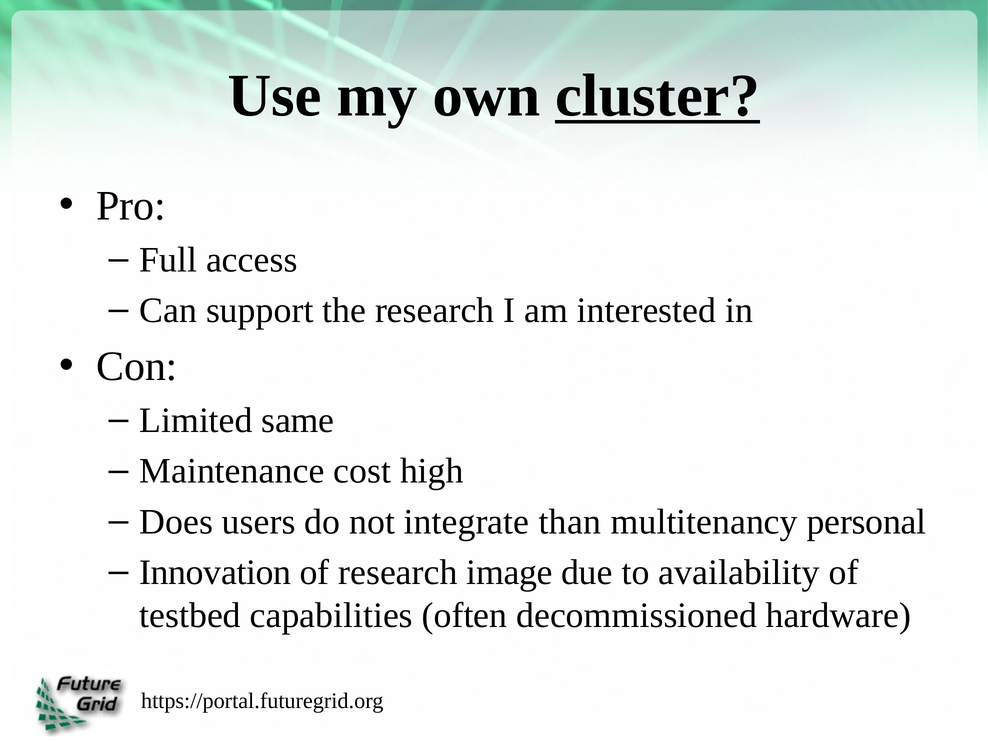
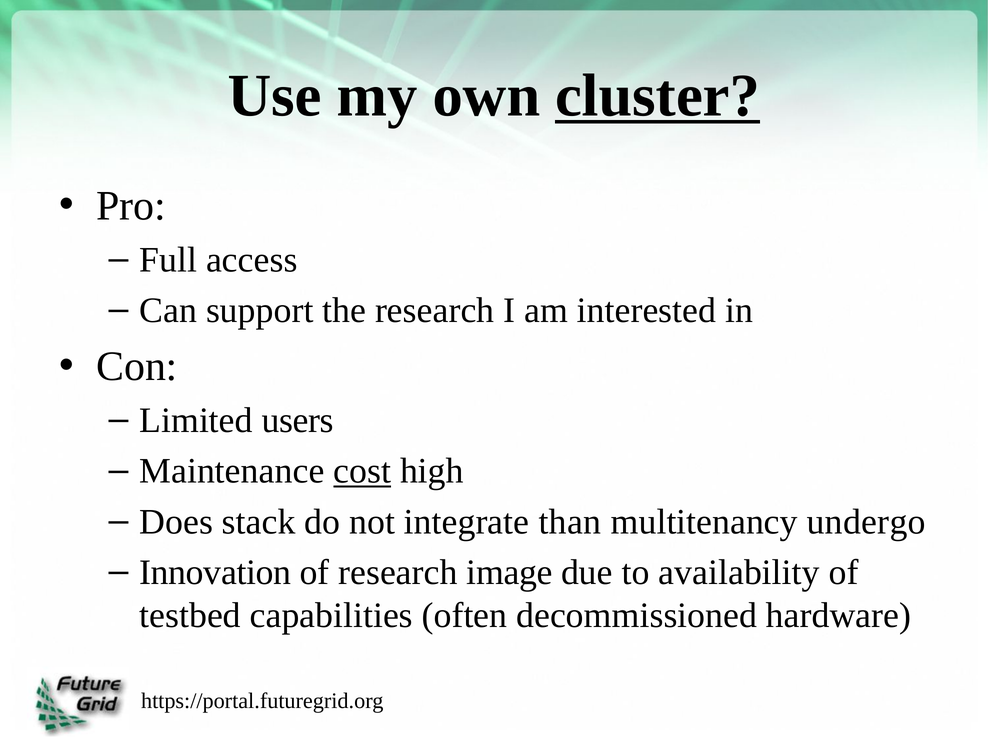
same: same -> users (298, 420)
cost underline: none -> present (362, 471)
users: users -> stack (259, 522)
personal: personal -> undergo (866, 522)
